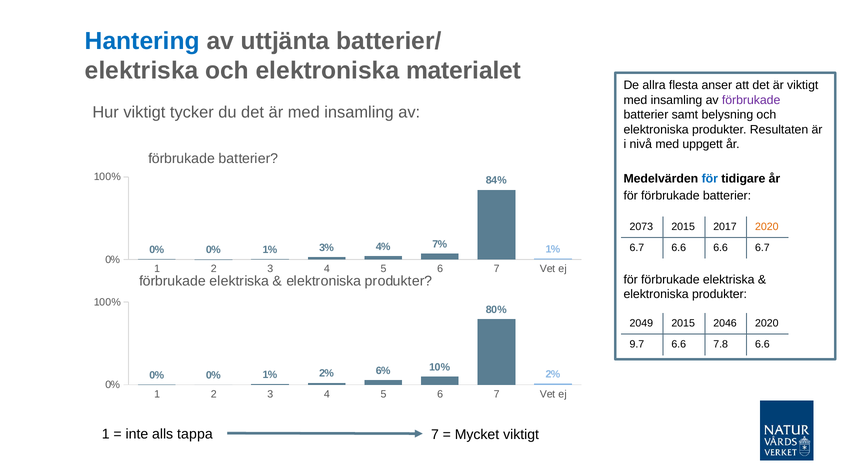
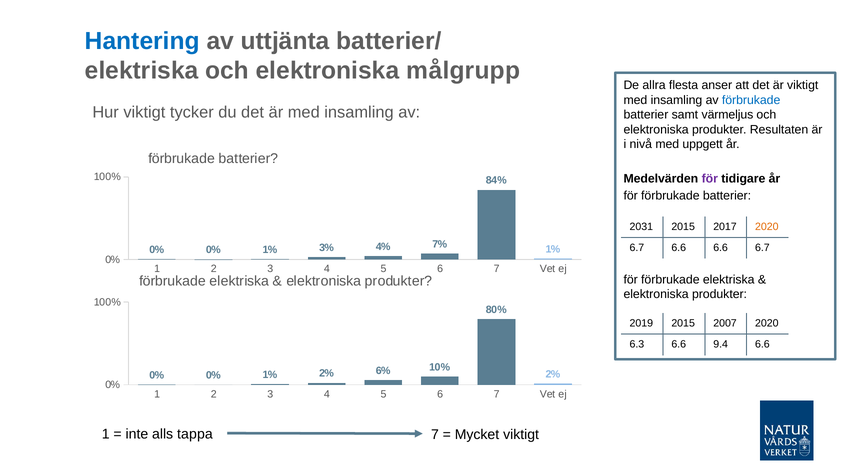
materialet: materialet -> målgrupp (463, 70)
förbrukade colour: purple -> blue (751, 100)
belysning: belysning -> värmeljus (727, 115)
för colour: blue -> purple (710, 179)
2073: 2073 -> 2031 (641, 227)
2049: 2049 -> 2019 (641, 323)
2046: 2046 -> 2007 (725, 323)
9.7: 9.7 -> 6.3 (637, 344)
7.8: 7.8 -> 9.4 (721, 344)
